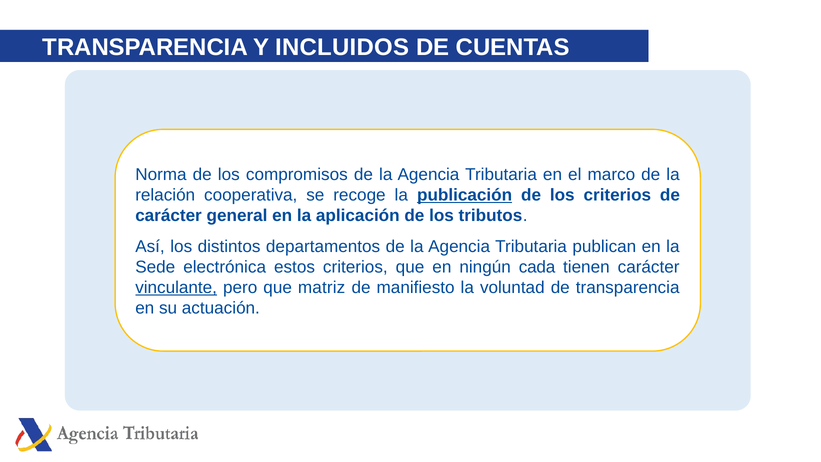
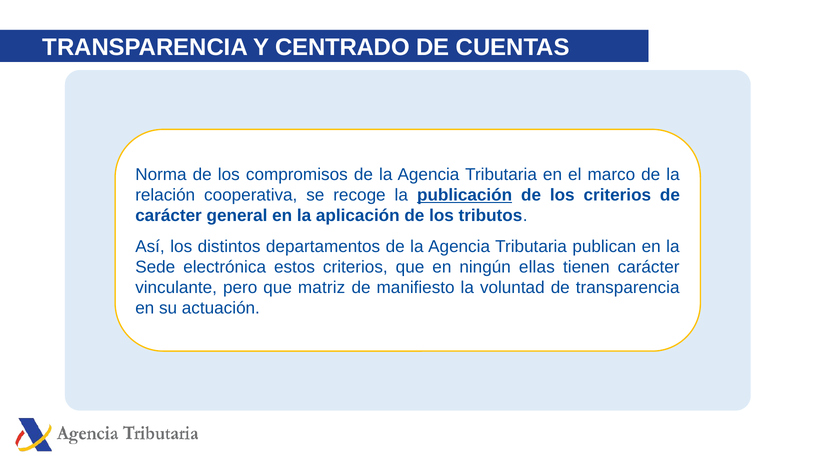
INCLUIDOS: INCLUIDOS -> CENTRADO (342, 47)
cada: cada -> ellas (537, 267)
vinculante underline: present -> none (176, 288)
